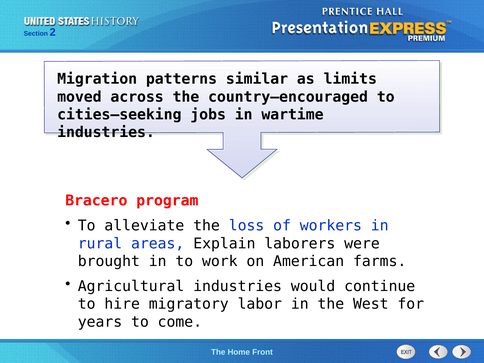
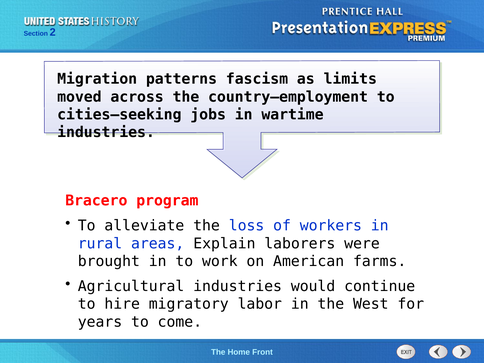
similar: similar -> fascism (257, 79)
country—encouraged: country—encouraged -> country—employment (288, 97)
